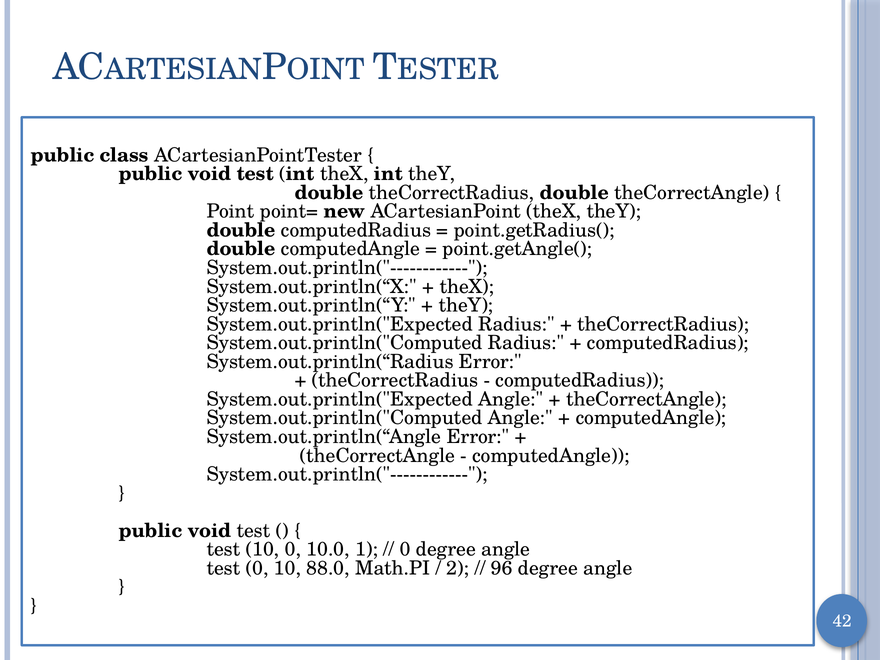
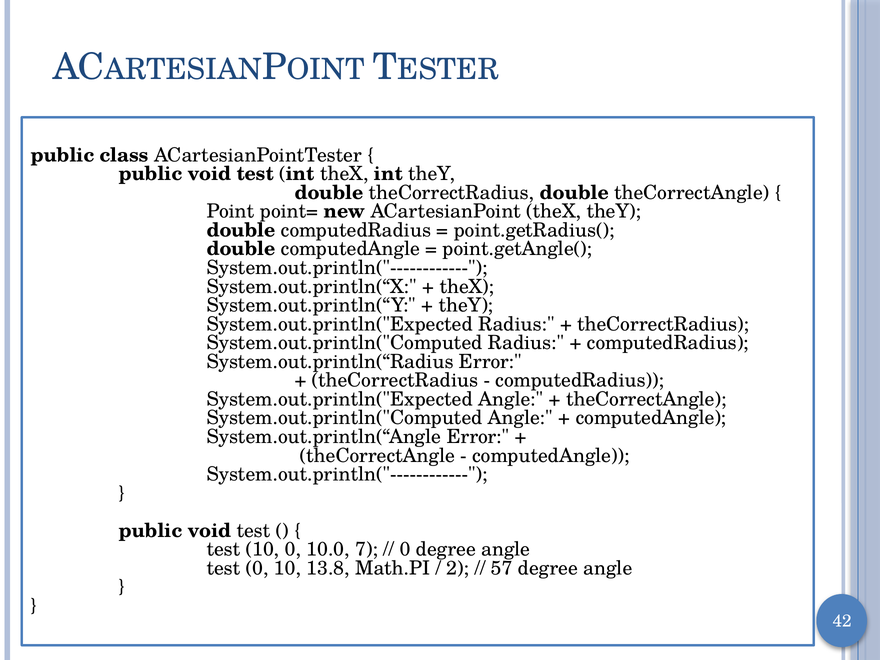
1: 1 -> 7 (367, 549)
88.0: 88.0 -> 13.8 (328, 568)
96: 96 -> 57 (502, 568)
